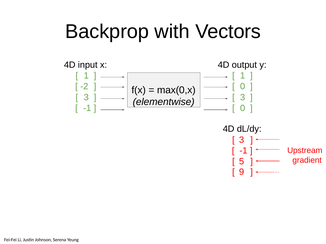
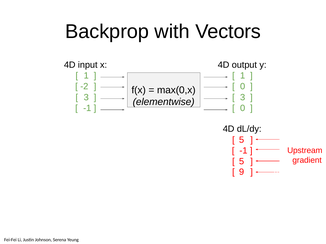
3: 3 -> 5 (242, 140)
